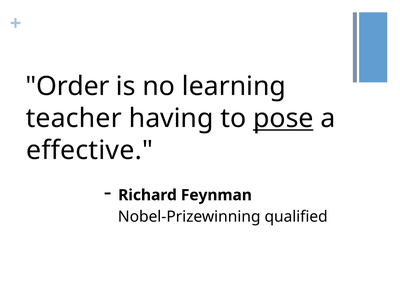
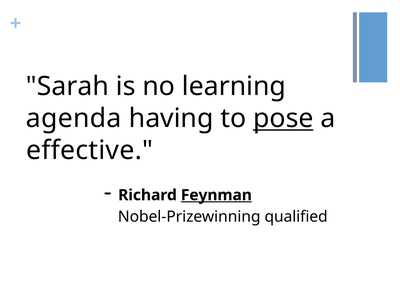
Order: Order -> Sarah (67, 87)
teacher: teacher -> agenda (74, 119)
Feynman underline: none -> present (216, 195)
